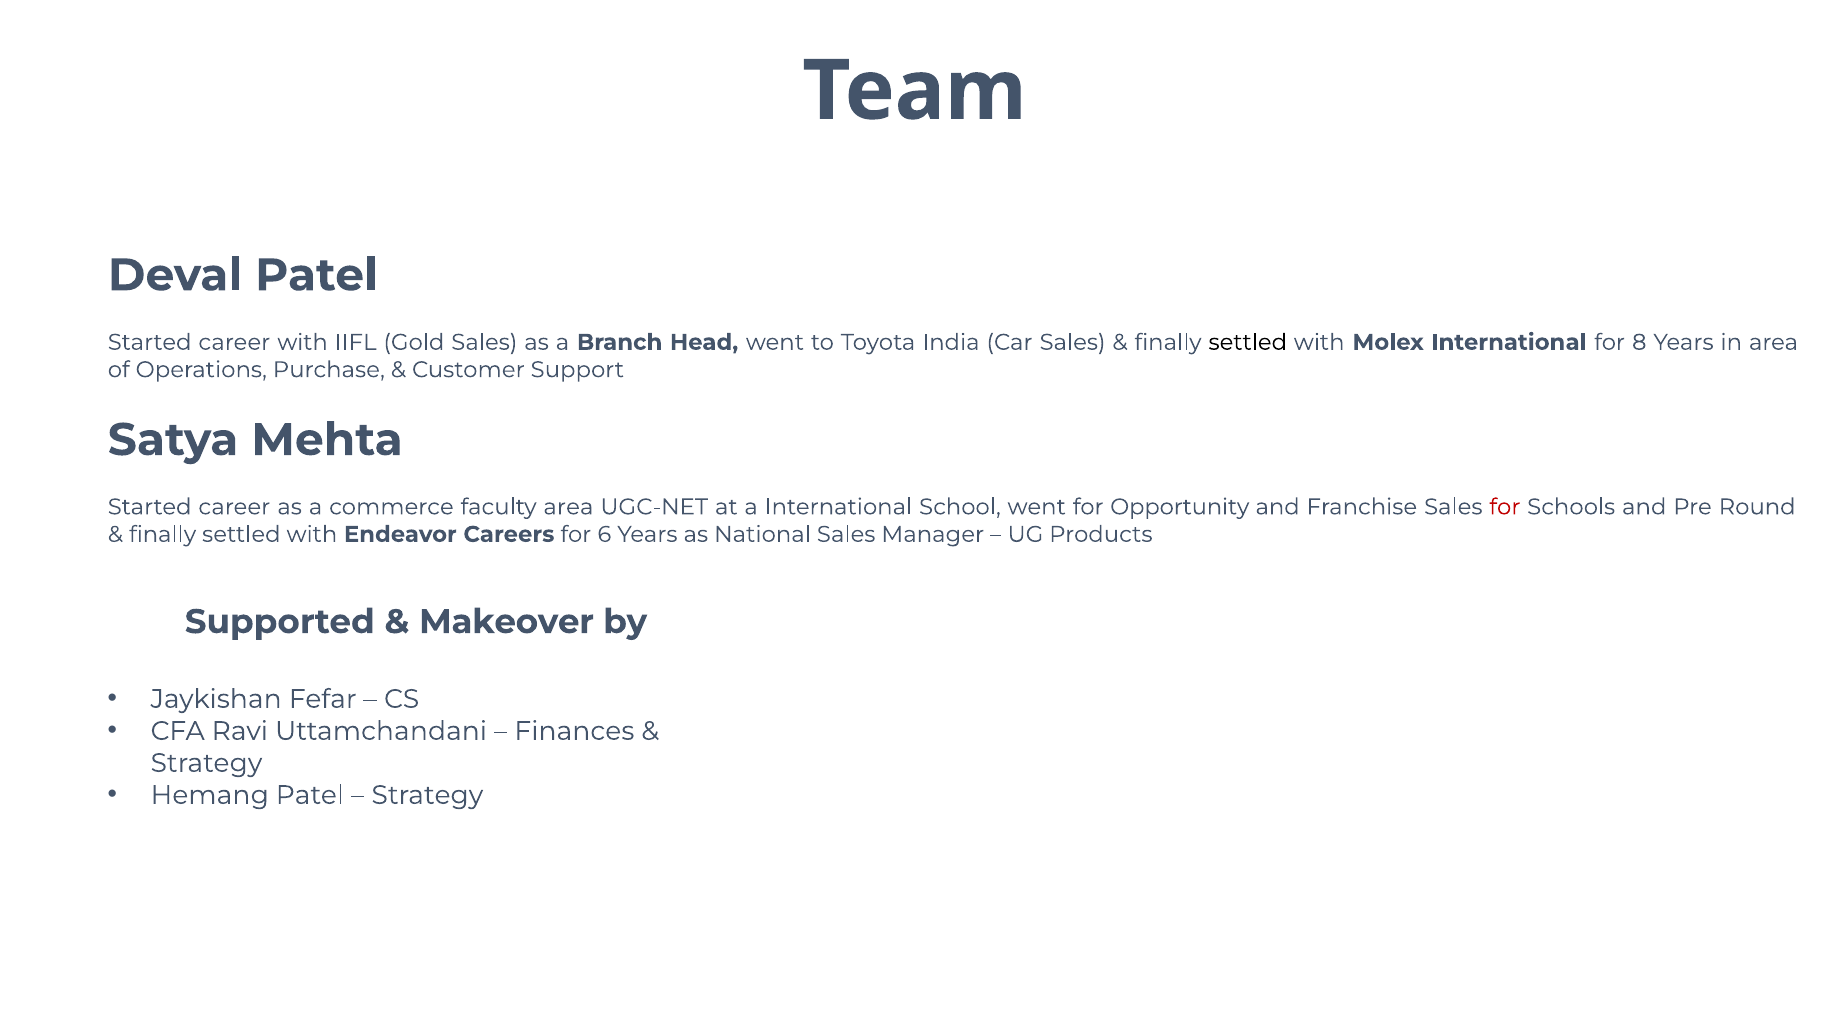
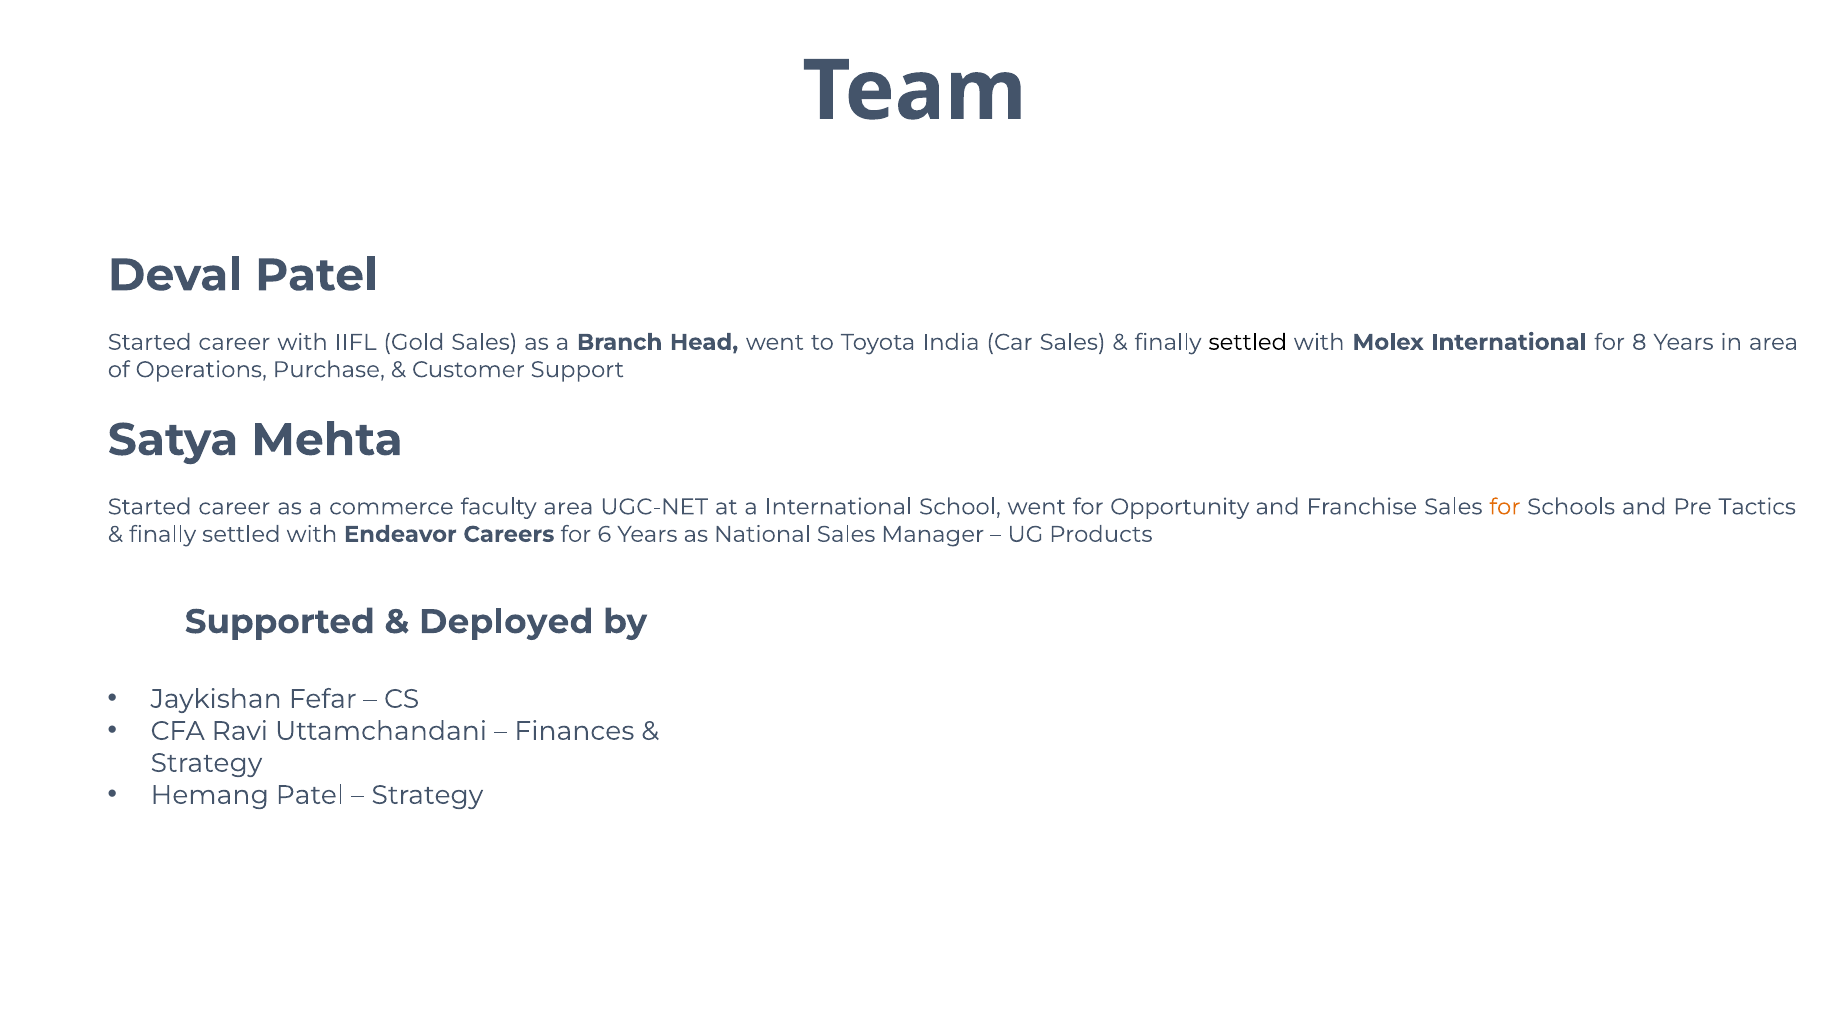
for colour: red -> orange (1505, 507)
Round: Round -> Tactics (1757, 507)
Makeover: Makeover -> Deployed (506, 622)
